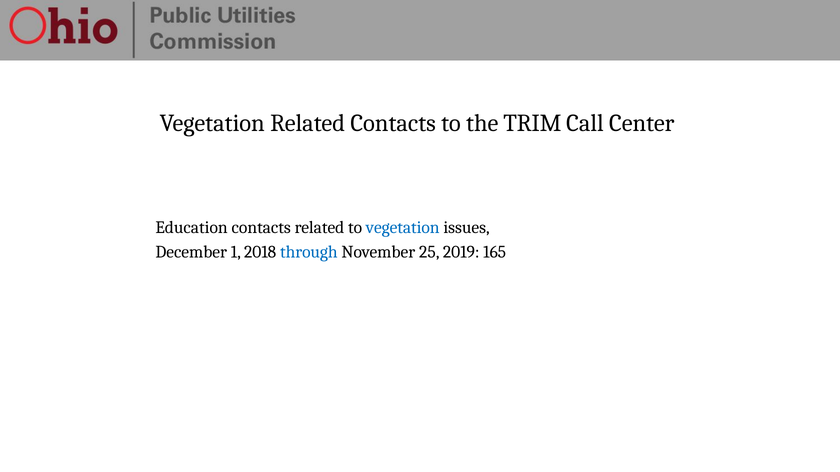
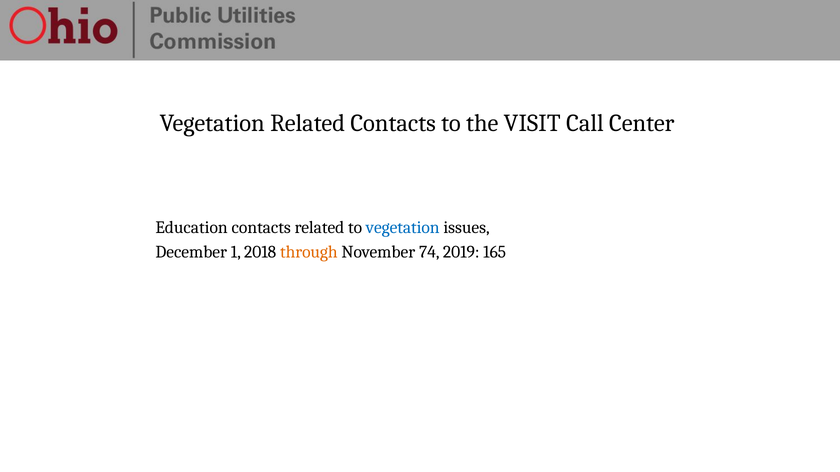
TRIM: TRIM -> VISIT (532, 123)
through colour: blue -> orange (309, 252)
25: 25 -> 74 (429, 252)
